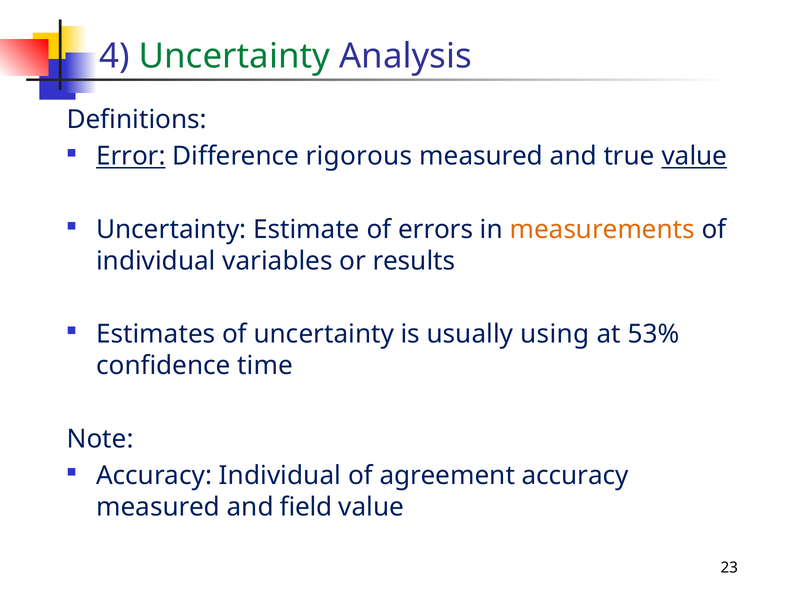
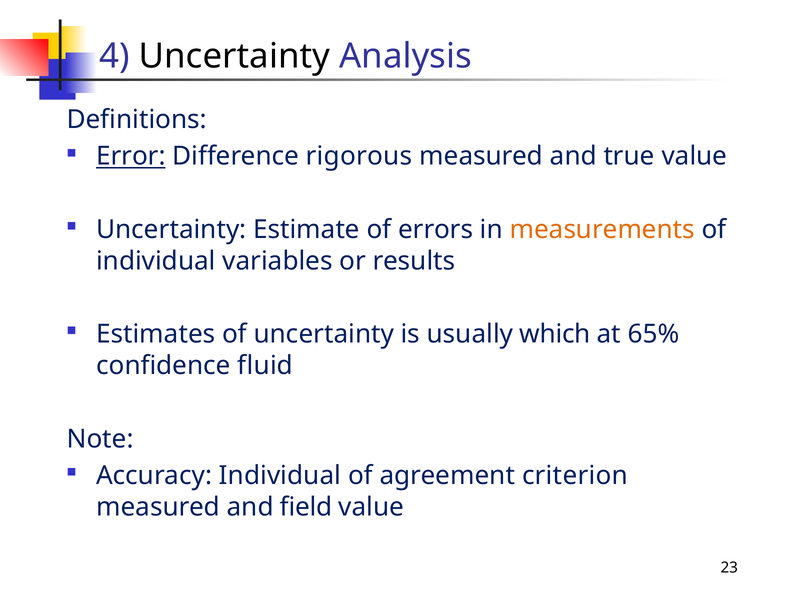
Uncertainty colour: green -> black (234, 56)
value underline: present -> none (694, 156)
using: using -> which (555, 334)
53%: 53% -> 65% (654, 334)
time: time -> fluid (265, 366)
agreement accuracy: accuracy -> criterion (575, 475)
